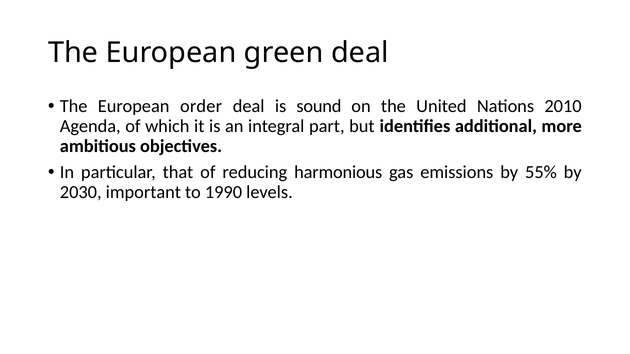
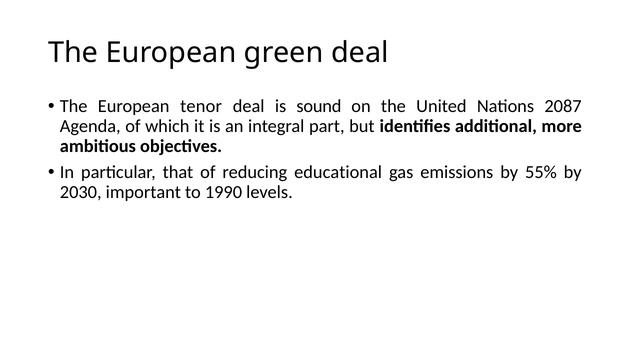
order: order -> tenor (201, 106)
2010: 2010 -> 2087 (563, 106)
harmonious: harmonious -> educational (338, 172)
